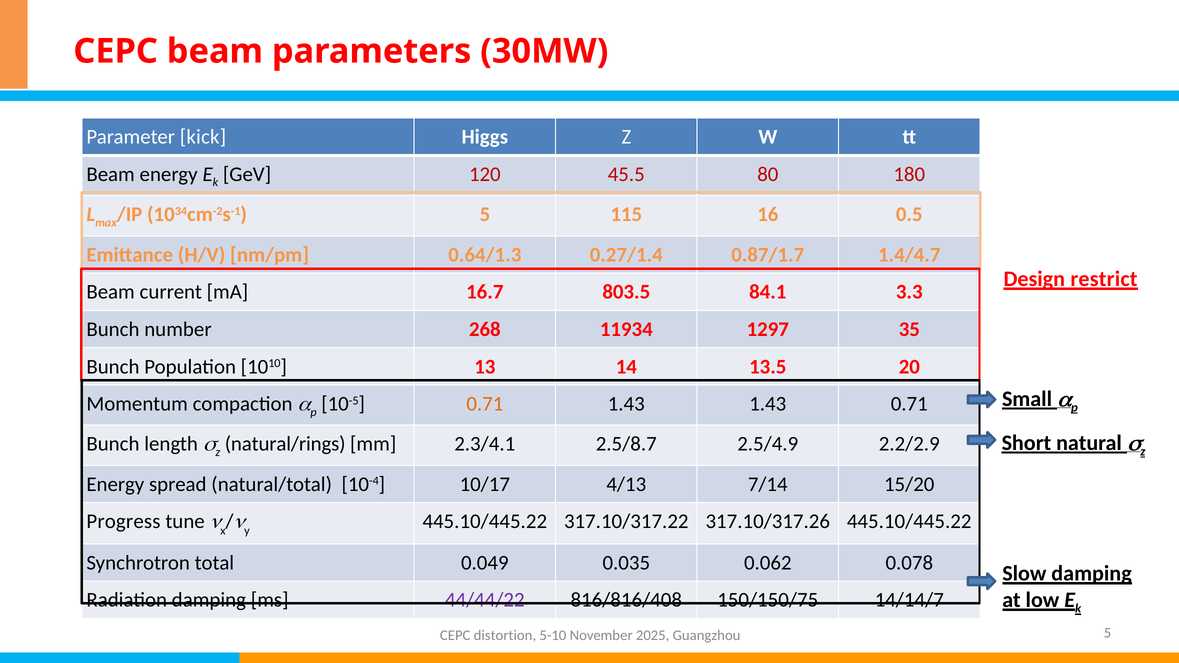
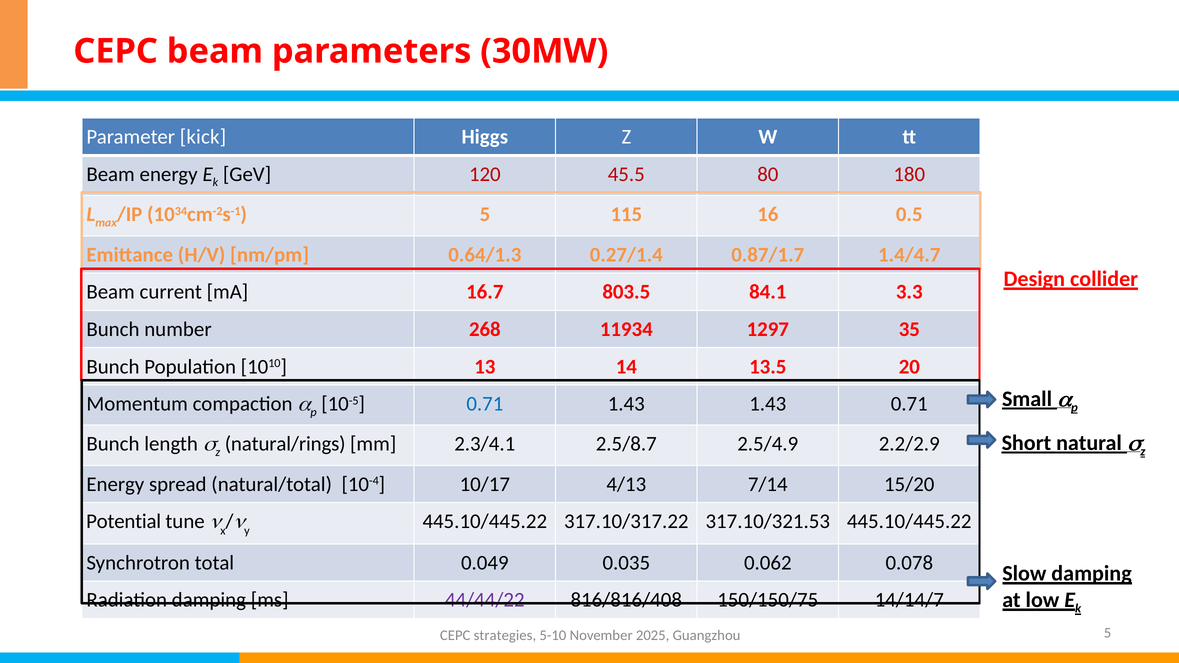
restrict: restrict -> collider (1104, 279)
0.71 colour: orange -> blue (485, 404)
Progress: Progress -> Potential (124, 522)
317.10/317.26: 317.10/317.26 -> 317.10/321.53 (768, 522)
distortion: distortion -> strategies (505, 636)
